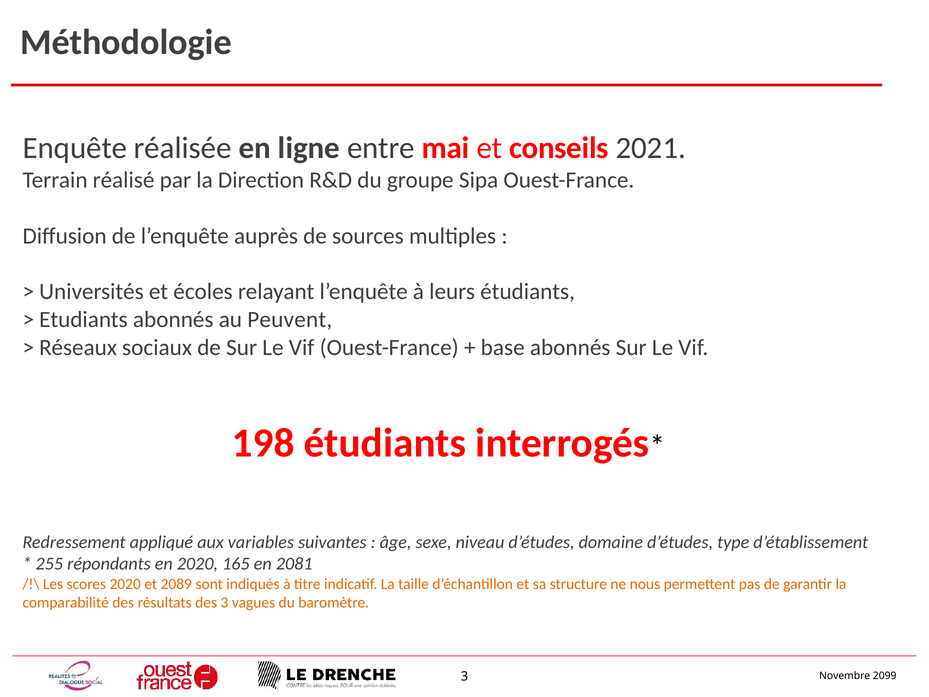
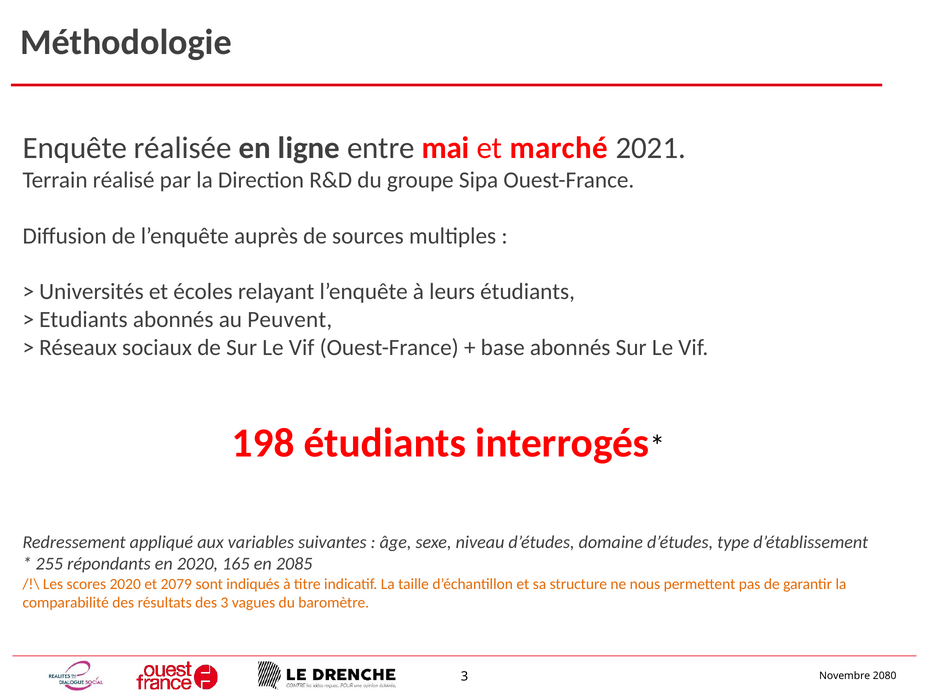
conseils: conseils -> marché (559, 148)
2081: 2081 -> 2085 (294, 564)
2089: 2089 -> 2079 (176, 584)
2099: 2099 -> 2080 (885, 676)
